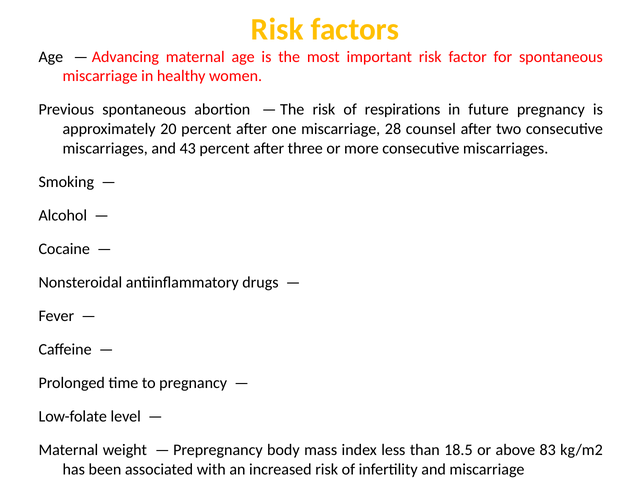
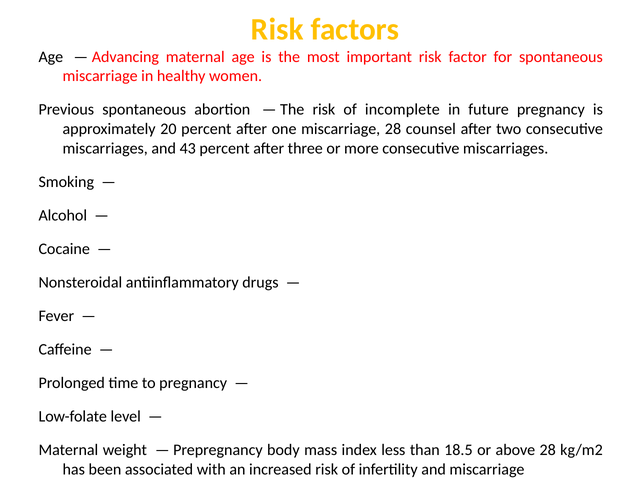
respirations: respirations -> incomplete (402, 110)
above 83: 83 -> 28 (548, 450)
